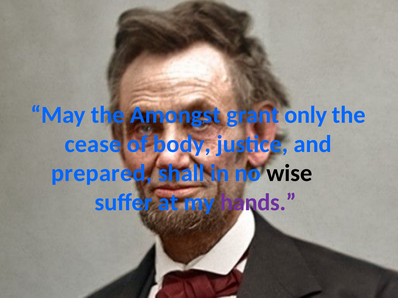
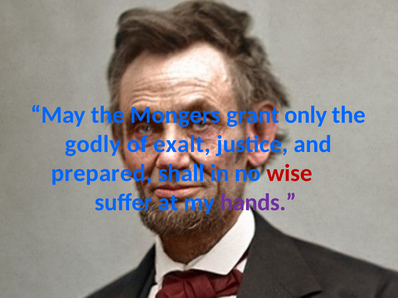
Amongst: Amongst -> Mongers (175, 115)
cease: cease -> godly (93, 144)
body: body -> exalt (182, 144)
wise colour: black -> red (289, 173)
